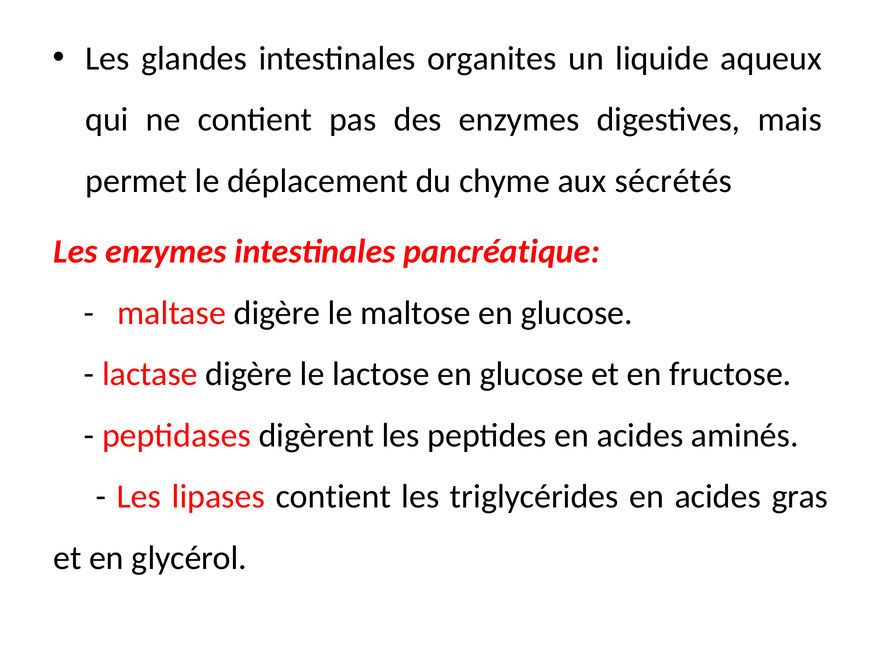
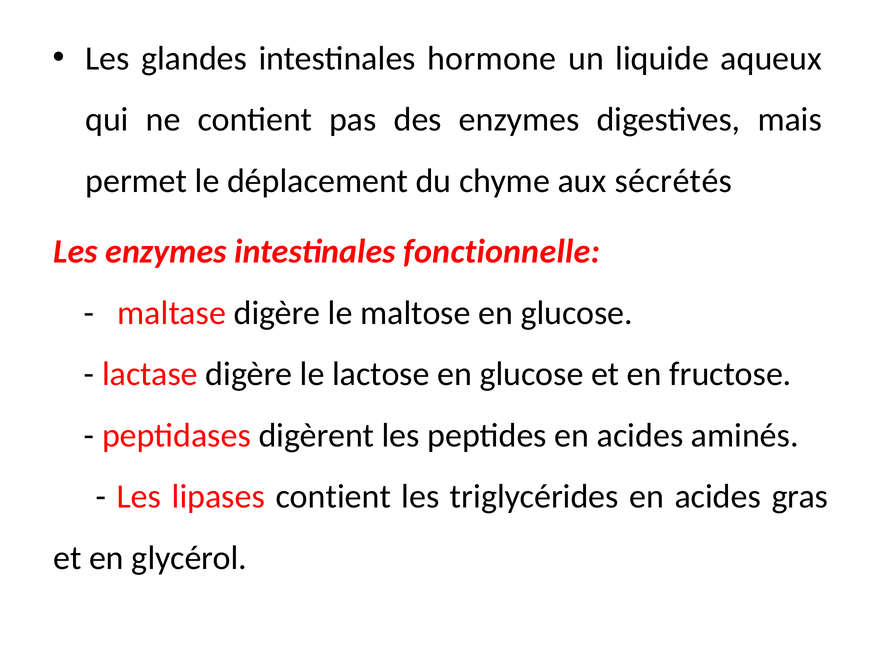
organites: organites -> hormone (492, 59)
pancréatique: pancréatique -> fonctionnelle (502, 252)
